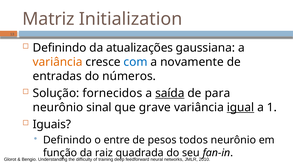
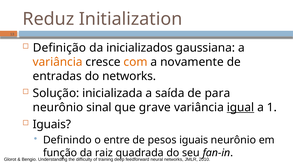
Matriz: Matriz -> Reduz (48, 19)
Definindo: Definindo -> Definição (59, 48)
atualizações: atualizações -> inicializados (140, 48)
com colour: blue -> orange (136, 62)
do números: números -> networks (129, 76)
fornecidos: fornecidos -> inicializada (112, 93)
saída underline: present -> none (170, 93)
pesos todos: todos -> iguais (194, 140)
